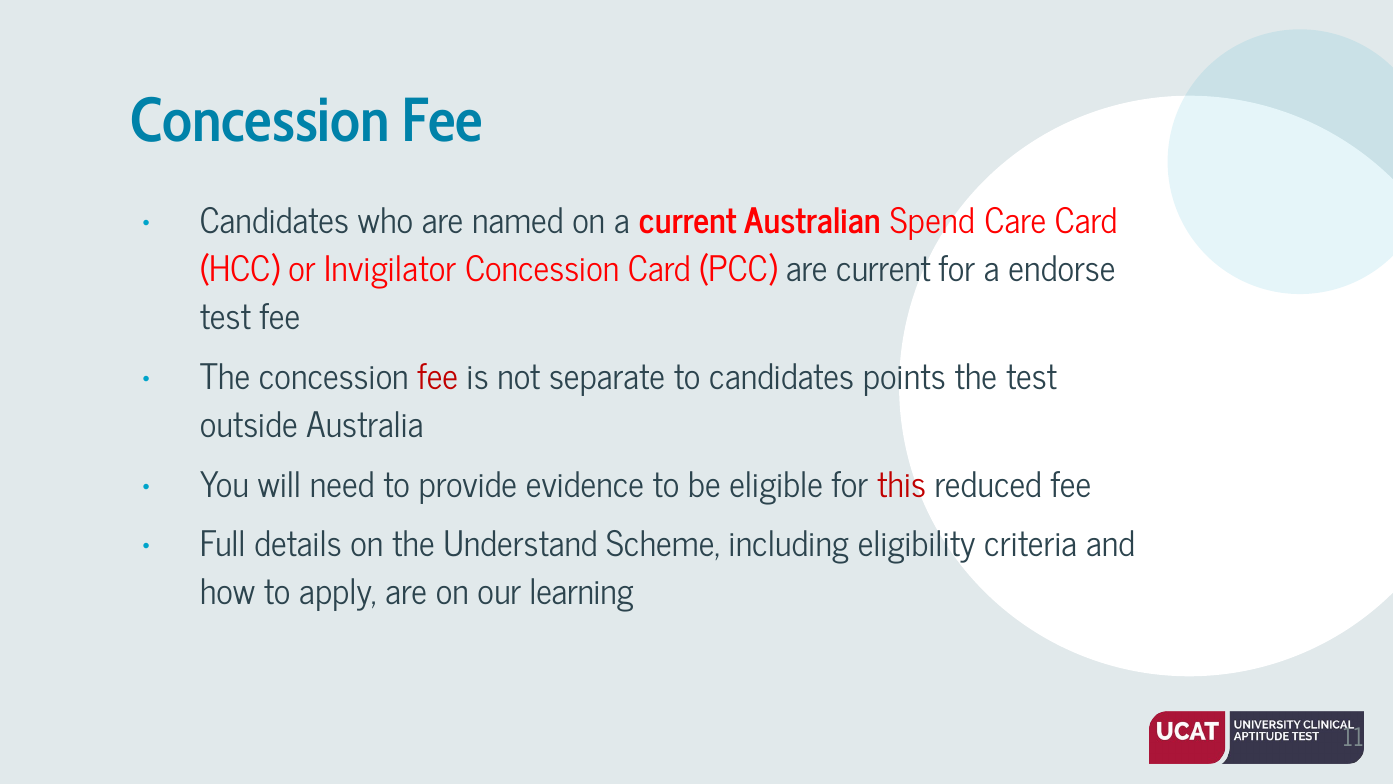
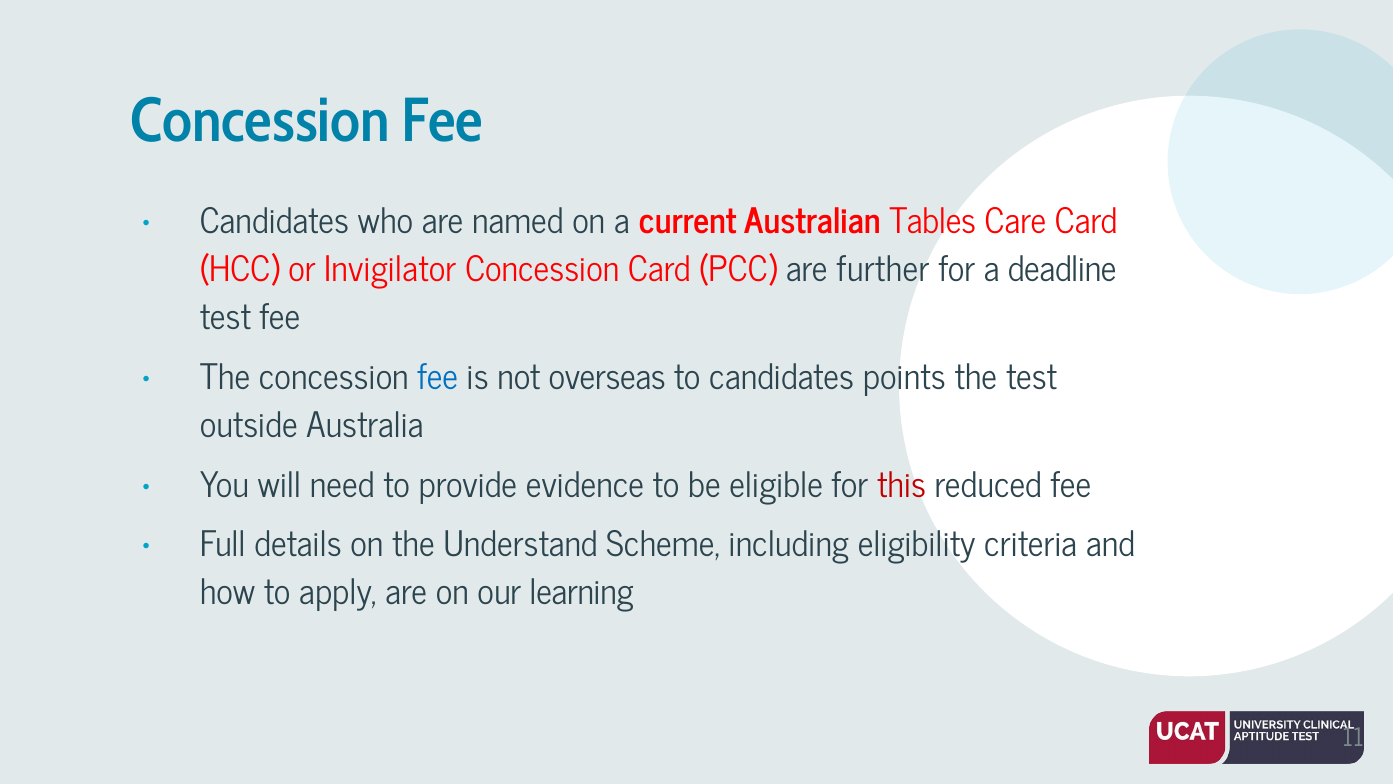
Spend: Spend -> Tables (933, 222)
are current: current -> further (883, 270)
endorse: endorse -> deadline (1062, 270)
fee colour: red -> blue (438, 378)
separate: separate -> overseas (607, 378)
